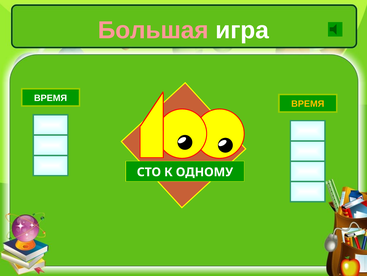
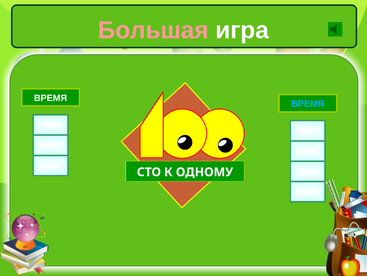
ВРЕМЯ colour: yellow -> light blue (308, 104)
